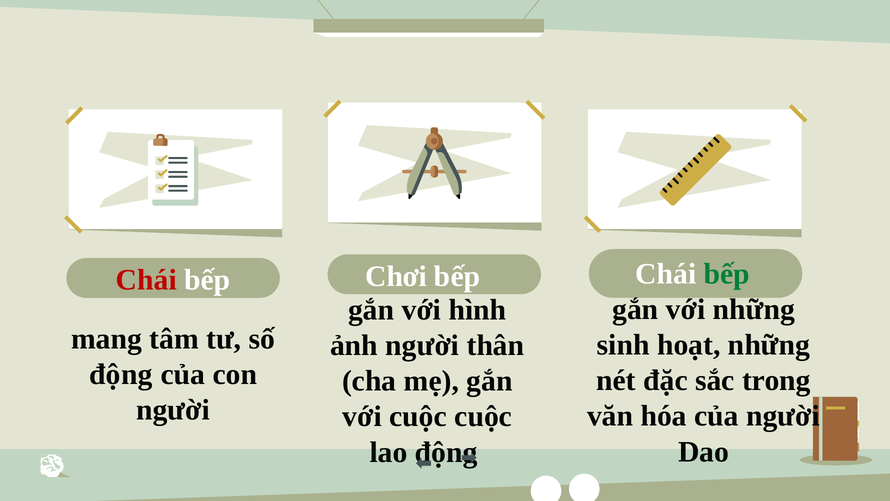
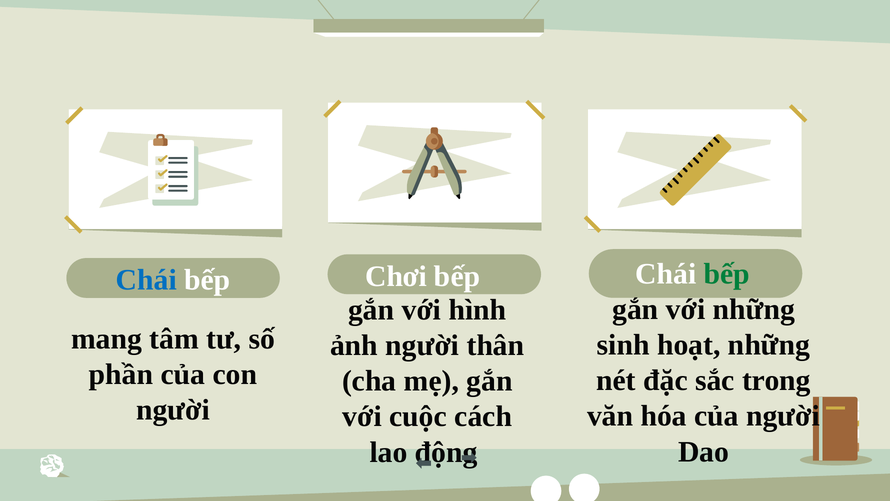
Chái colour: red -> blue (146, 280)
động: động -> phần (121, 374)
cuộc cuộc: cuộc -> cách (483, 416)
